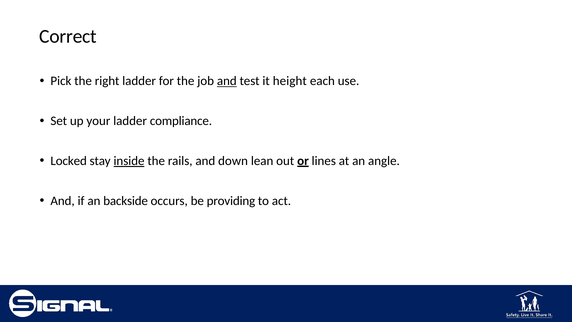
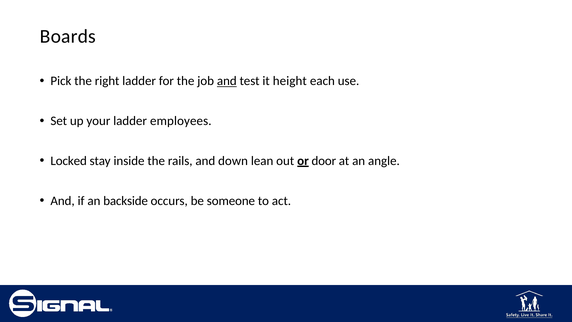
Correct: Correct -> Boards (68, 36)
compliance: compliance -> employees (181, 121)
inside underline: present -> none (129, 161)
lines: lines -> door (324, 161)
providing: providing -> someone (231, 201)
